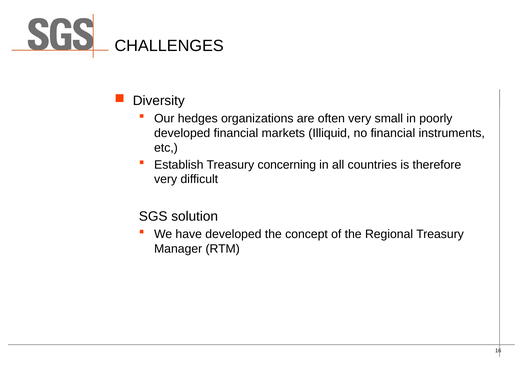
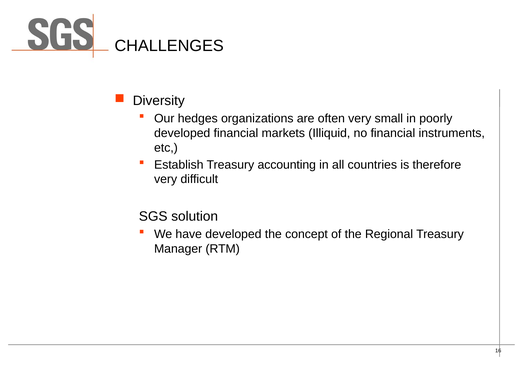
concerning: concerning -> accounting (287, 165)
